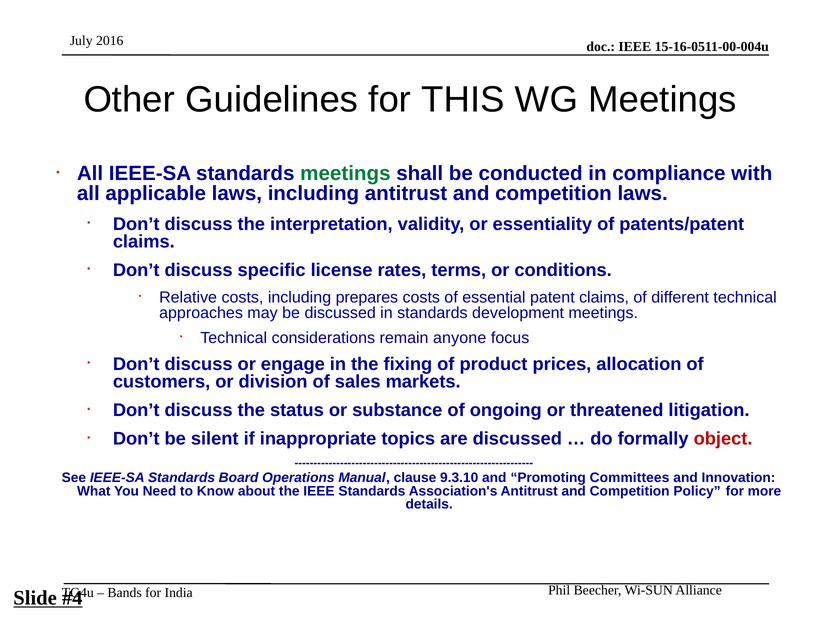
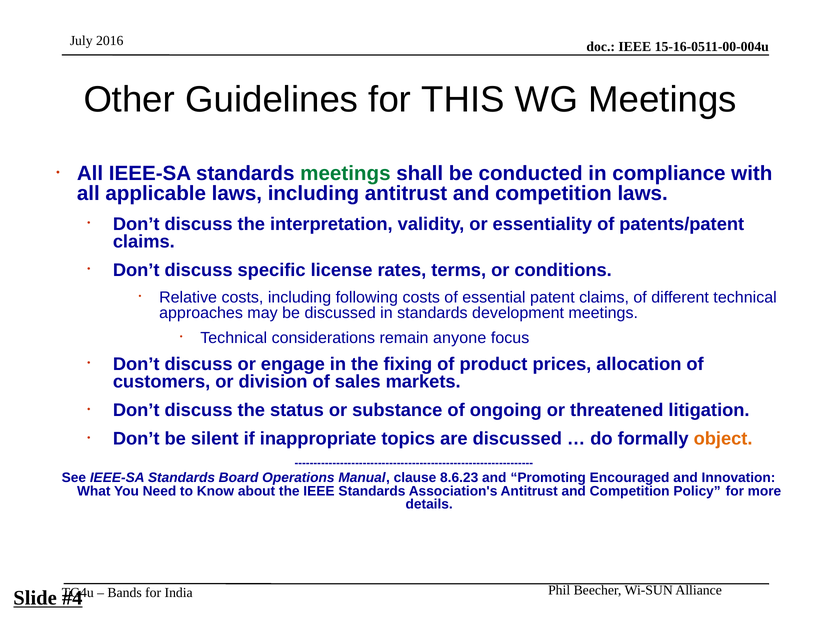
prepares: prepares -> following (367, 297)
object colour: red -> orange (723, 439)
9.3.10: 9.3.10 -> 8.6.23 (459, 478)
Committees: Committees -> Encouraged (630, 478)
